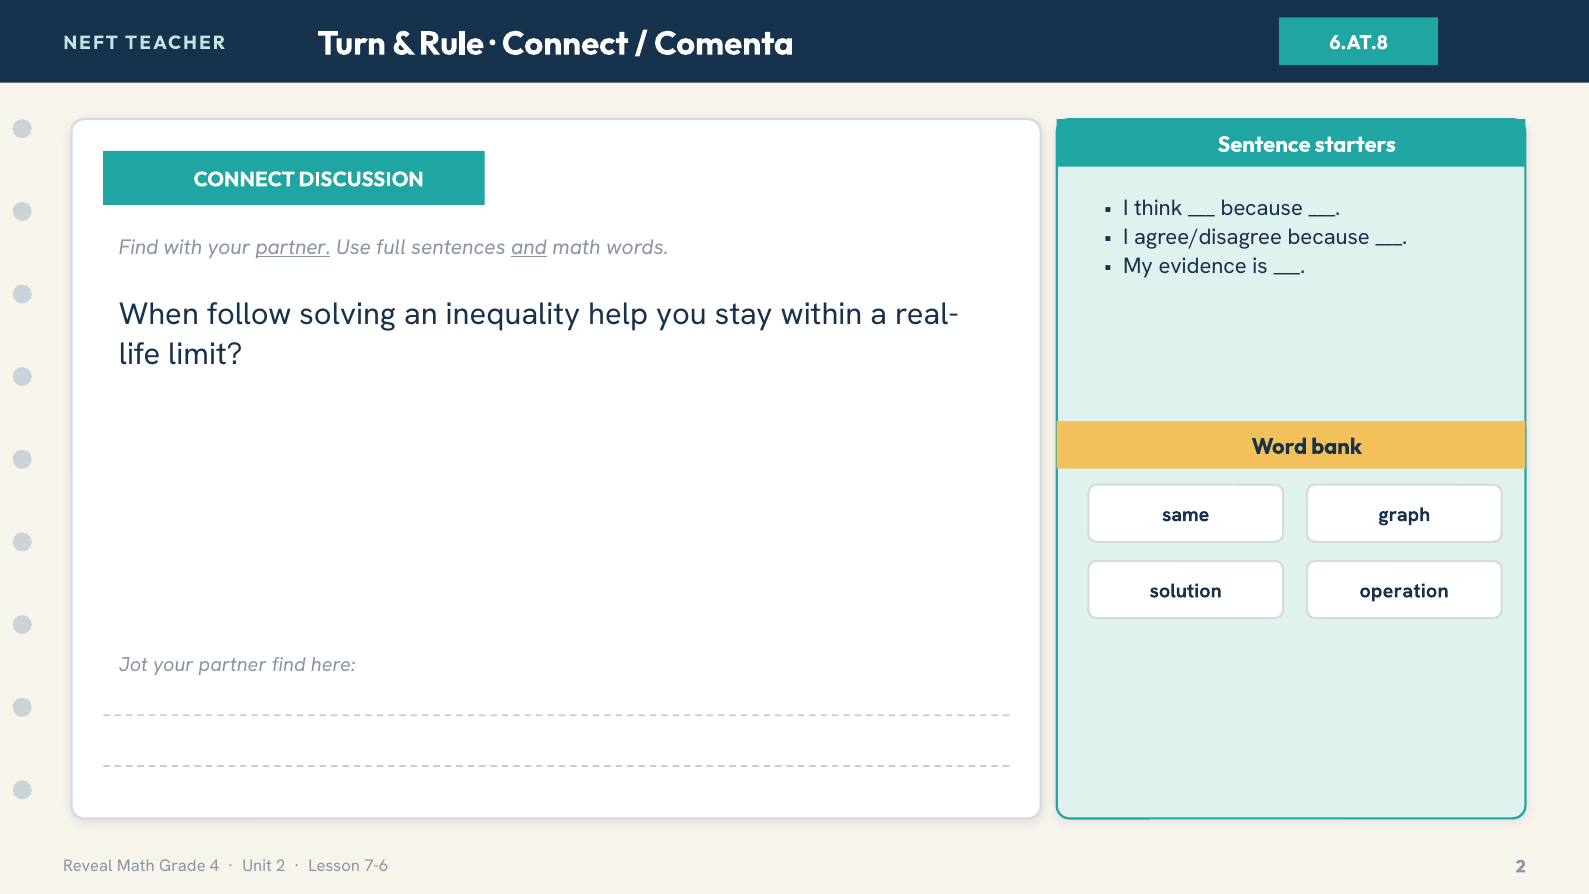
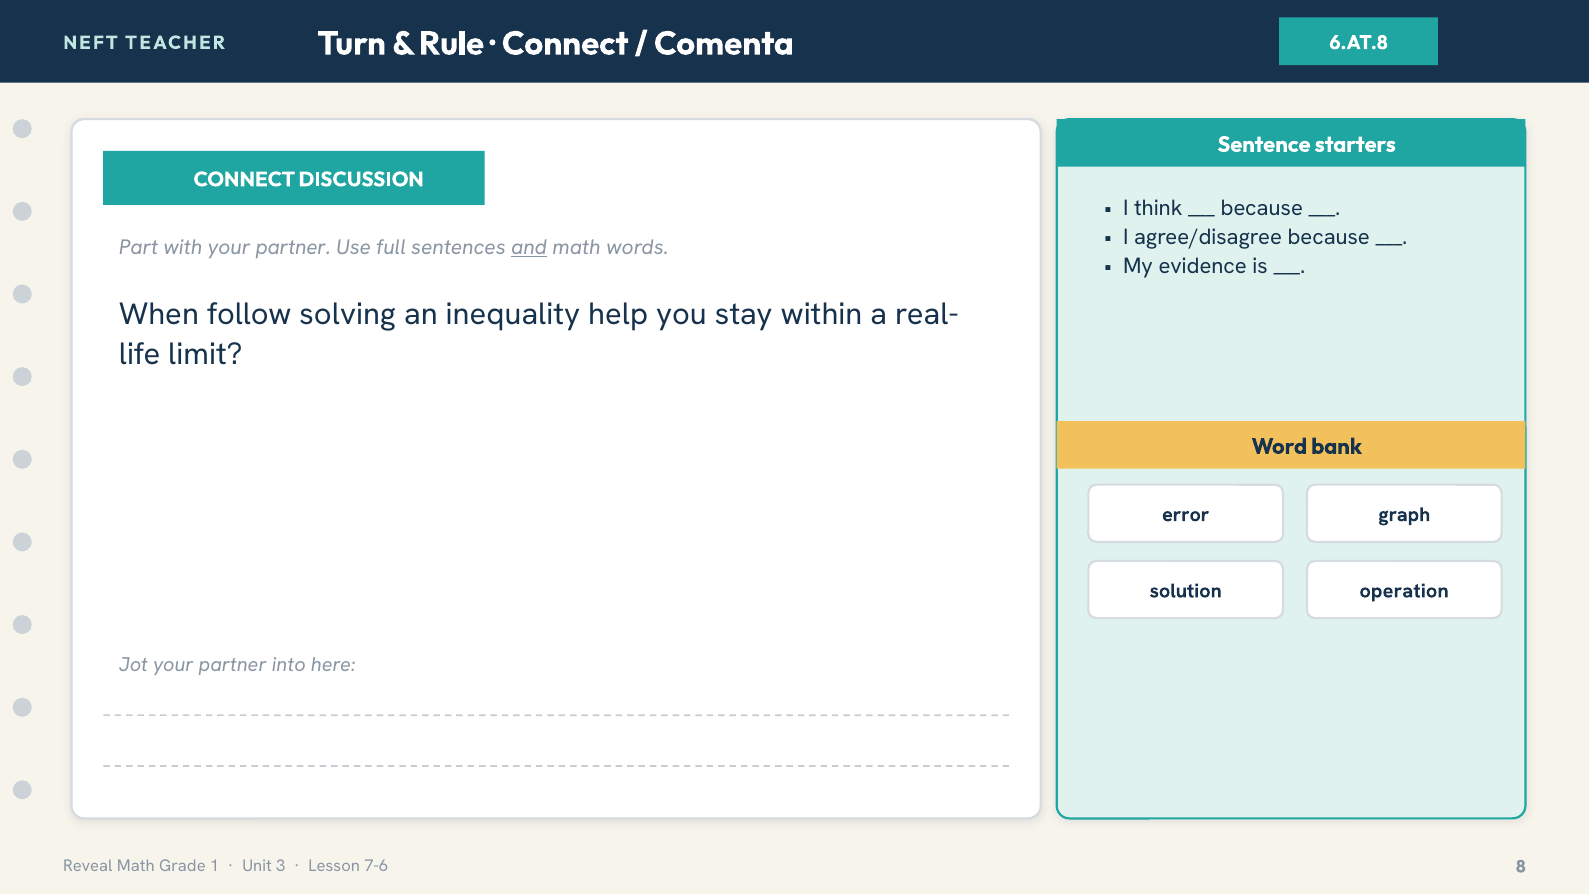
Find: Find -> Part (139, 248)
partner underline: present -> none (293, 248)
same: same -> error (1186, 514)
partner find: find -> into (289, 665)
4: 4 -> 1 (215, 866)
Unit 2: 2 -> 3 (281, 866)
7-6 2: 2 -> 8 (1521, 866)
